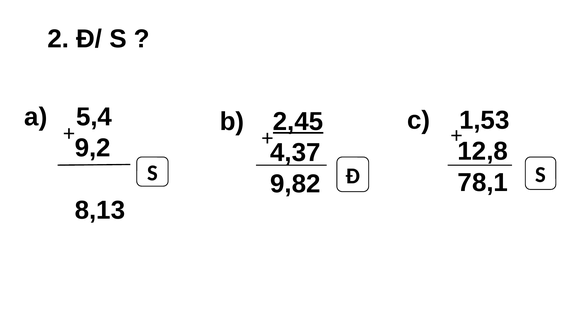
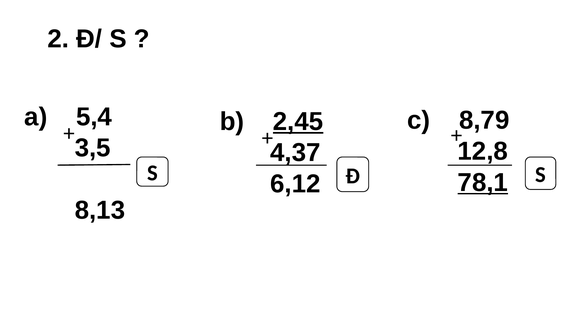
1,53: 1,53 -> 8,79 (484, 120)
9,2: 9,2 -> 3,5 (93, 148)
78,1 underline: none -> present (483, 182)
9,82: 9,82 -> 6,12 (295, 184)
